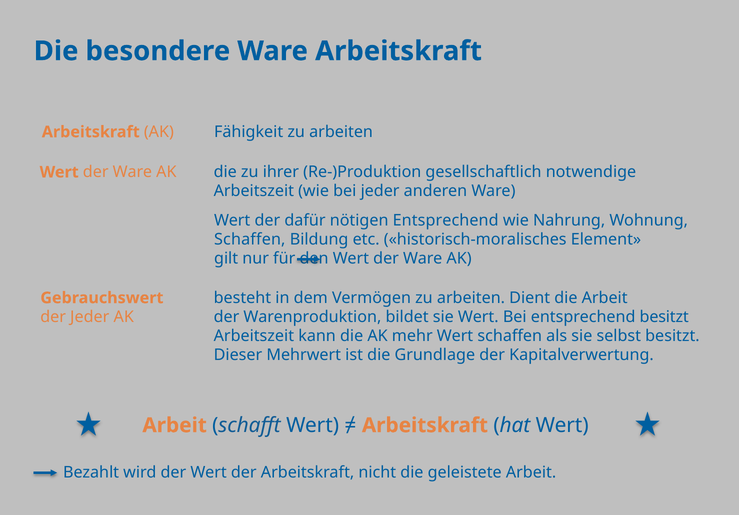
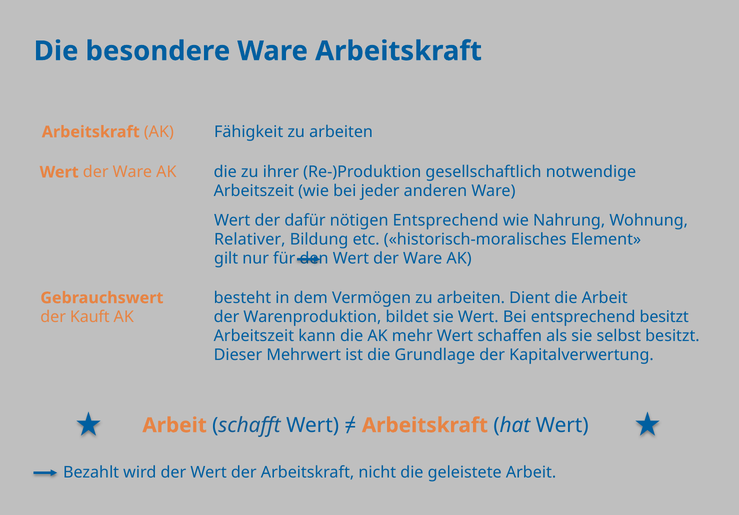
Schaffen: Schaffen -> Relativer (250, 239)
der Jeder: Jeder -> Kauft (90, 317)
